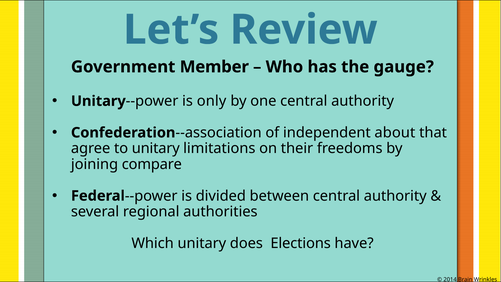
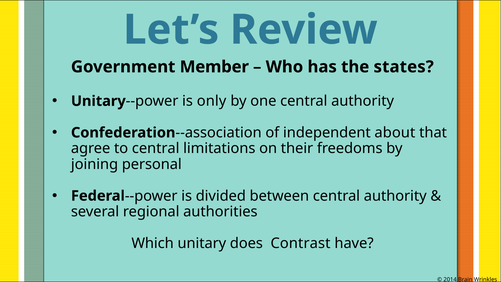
gauge: gauge -> states (404, 67)
to unitary: unitary -> central (156, 148)
compare: compare -> personal (152, 164)
Elections: Elections -> Contrast (300, 243)
